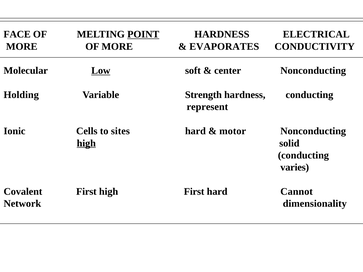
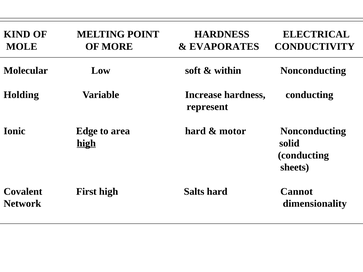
FACE: FACE -> KIND (17, 34)
POINT underline: present -> none (143, 34)
MORE: MORE -> MOLE (22, 46)
Low underline: present -> none (101, 71)
center: center -> within (228, 71)
Strength: Strength -> Increase (203, 95)
Cells: Cells -> Edge (87, 131)
sites: sites -> area (120, 131)
varies: varies -> sheets (295, 168)
high First: First -> Salts (194, 192)
